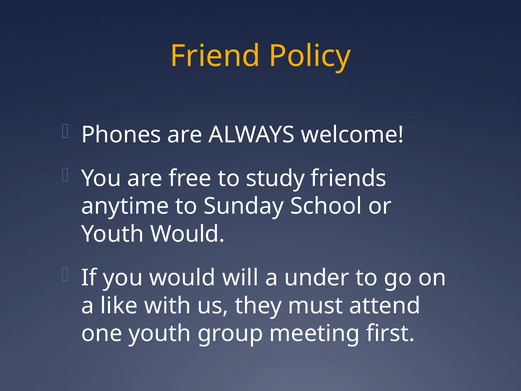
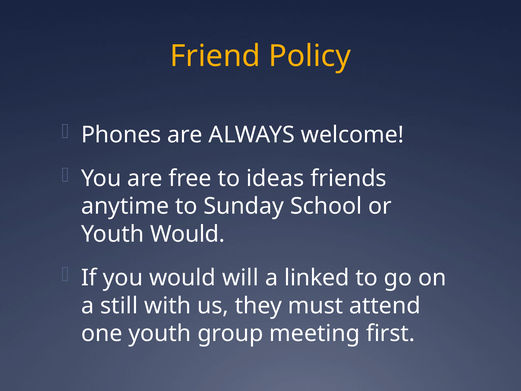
study: study -> ideas (275, 178)
under: under -> linked (317, 278)
like: like -> still (119, 306)
